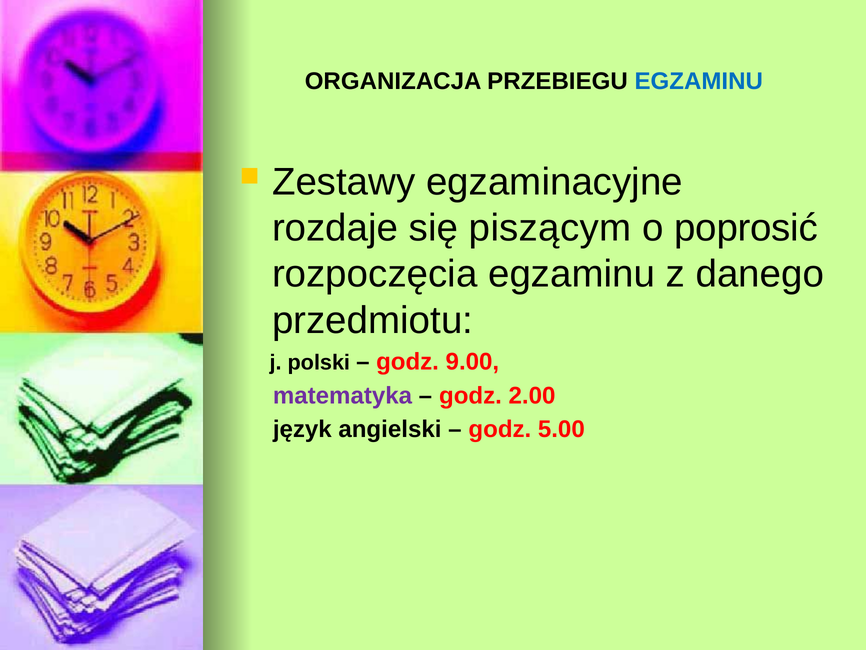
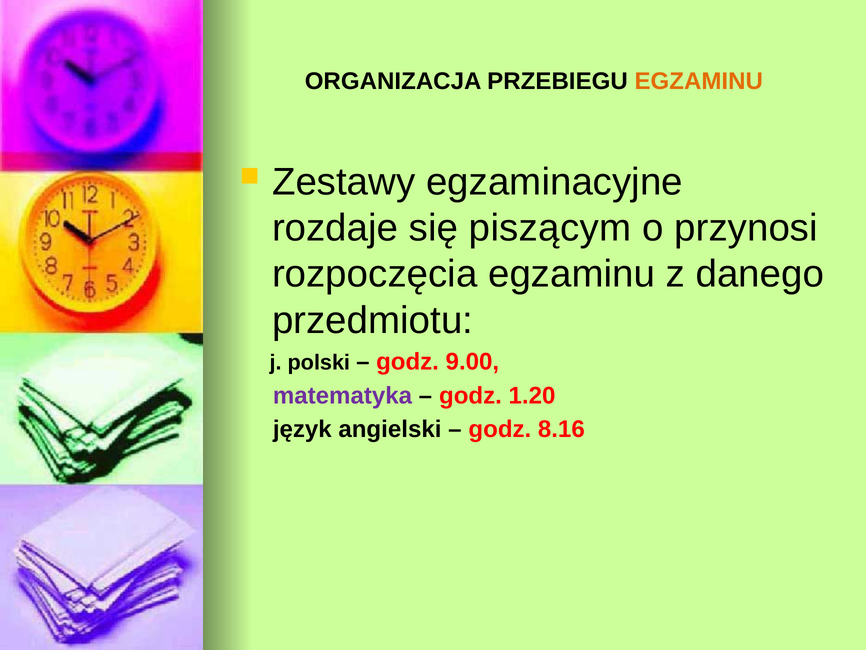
EGZAMINU colour: blue -> orange (699, 81)
poprosić: poprosić -> przynosi (746, 228)
2.00: 2.00 -> 1.20 (532, 395)
5.00: 5.00 -> 8.16 (561, 429)
